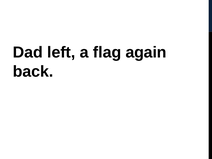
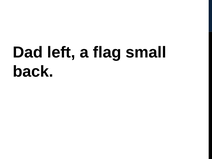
again: again -> small (146, 52)
